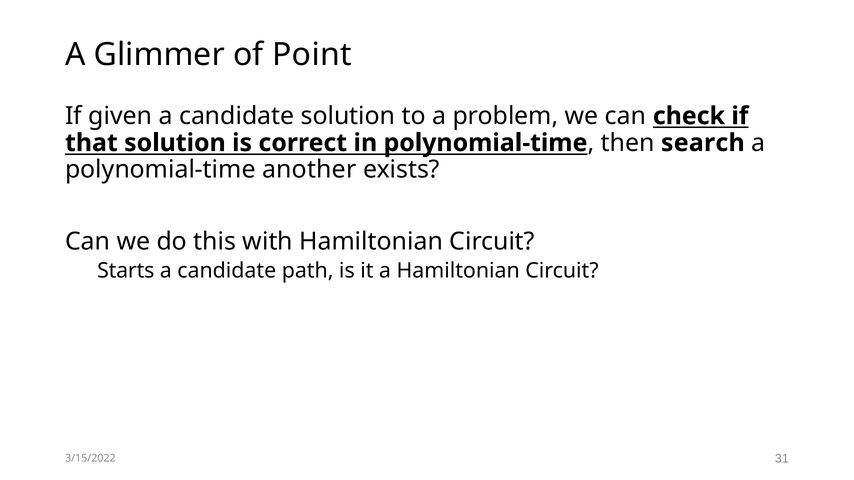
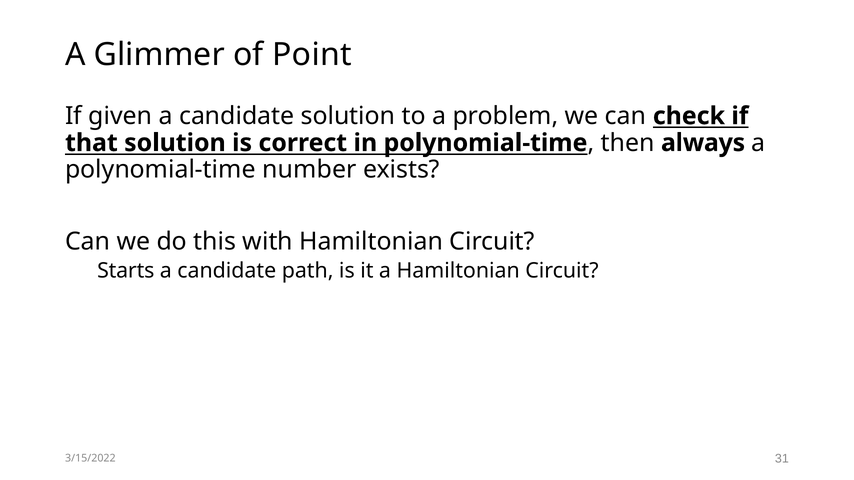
search: search -> always (703, 143)
another: another -> number (309, 170)
